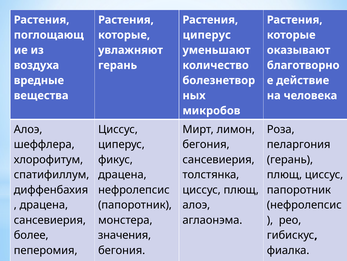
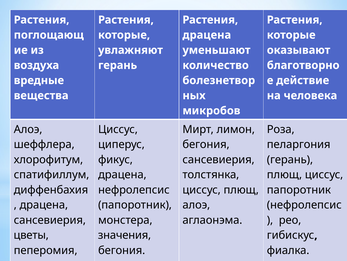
циперус: циперус -> драцена (207, 35)
более: более -> цветы (31, 235)
